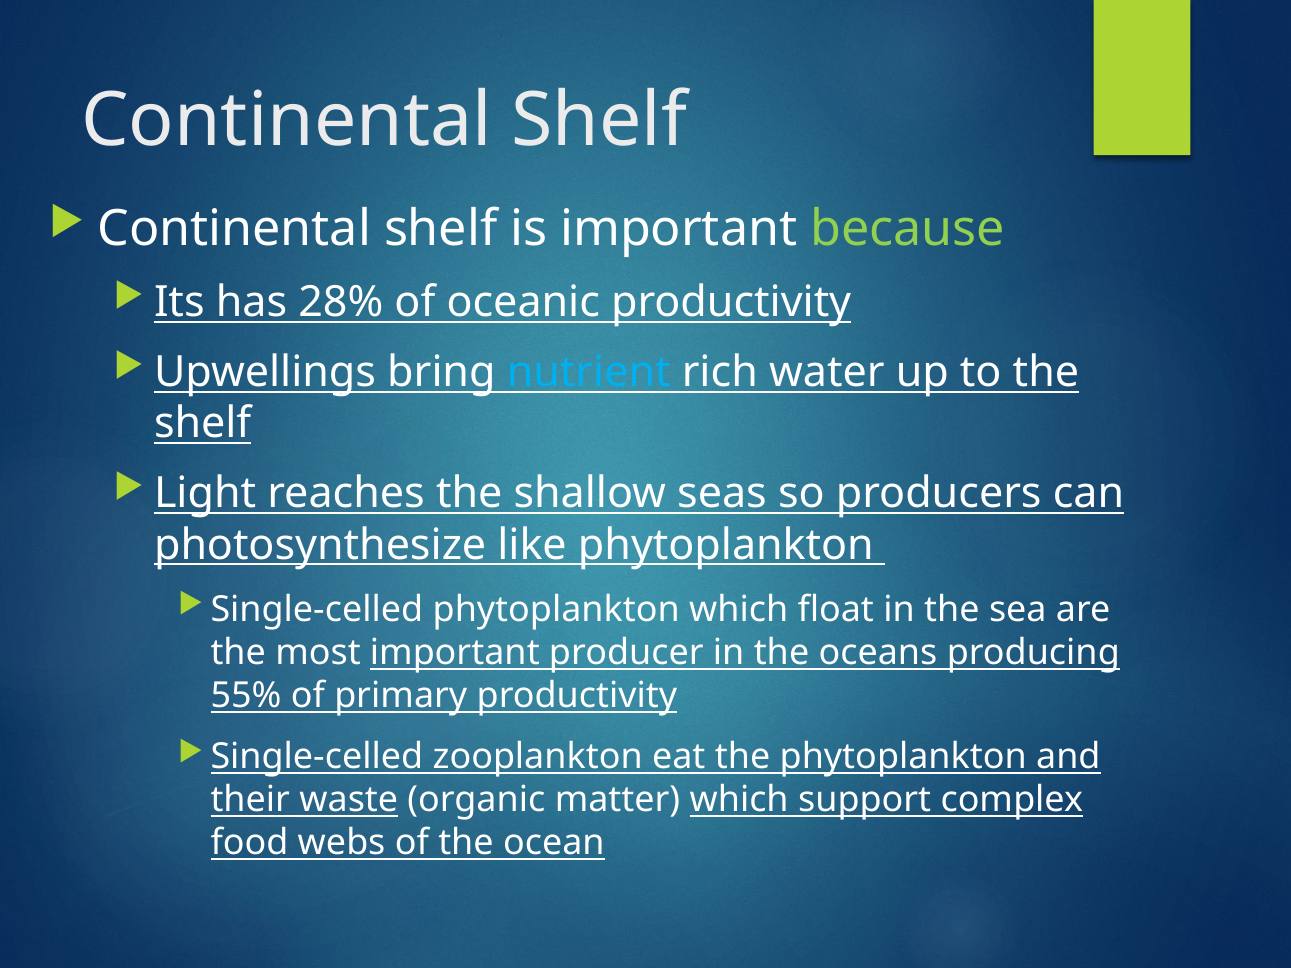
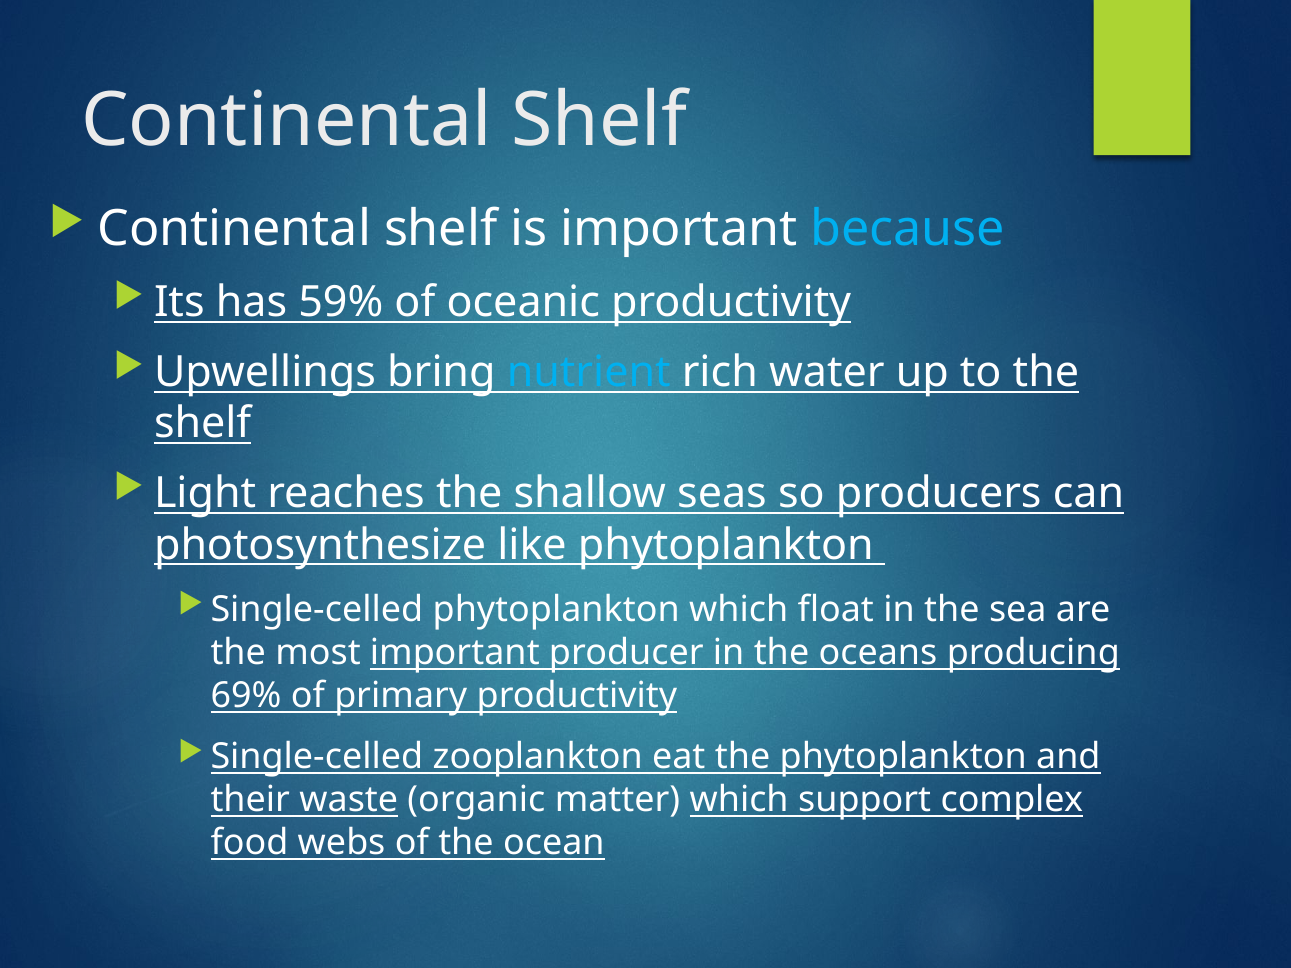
because colour: light green -> light blue (908, 229)
28%: 28% -> 59% (341, 302)
55%: 55% -> 69% (246, 696)
